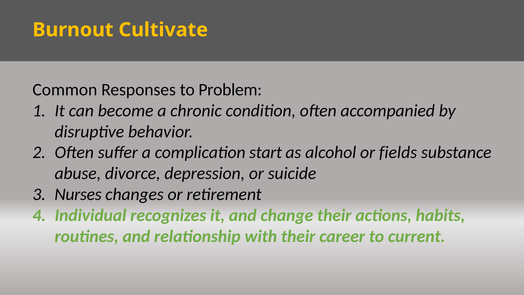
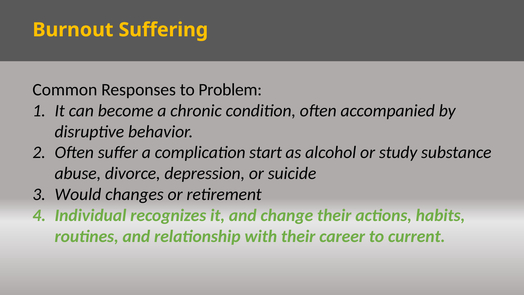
Cultivate: Cultivate -> Suffering (163, 30)
fields: fields -> study (398, 152)
Nurses: Nurses -> Would (78, 194)
